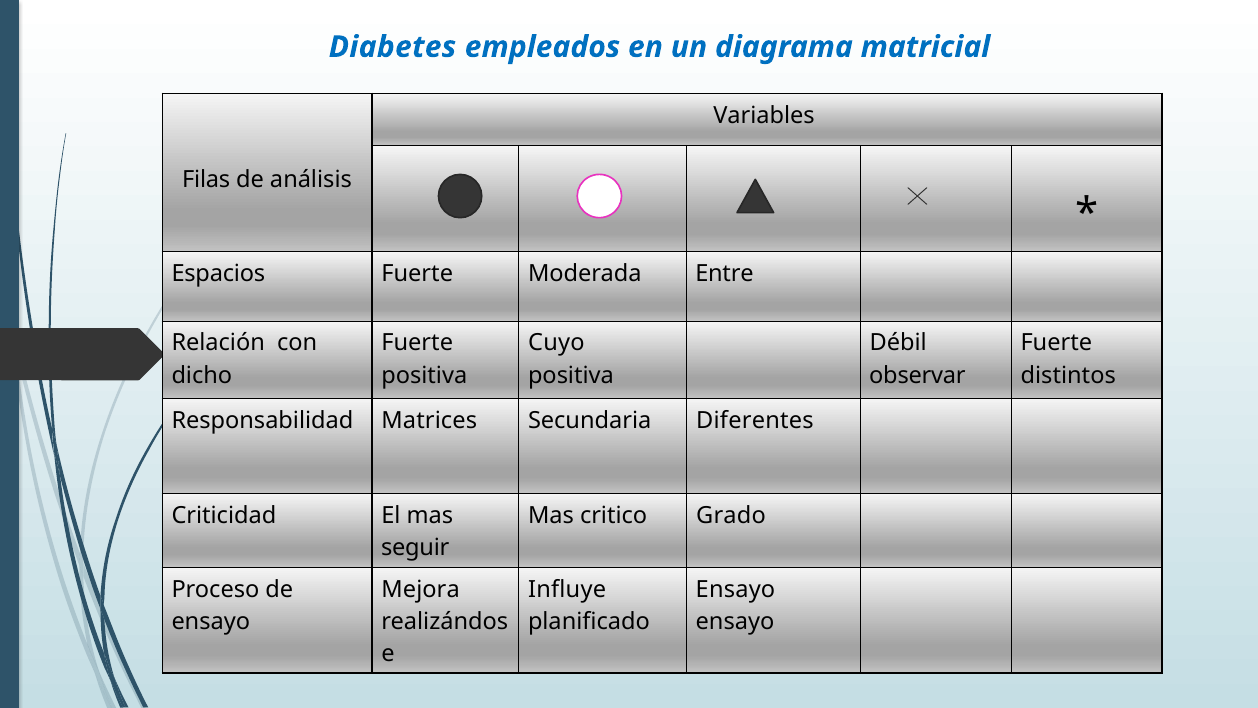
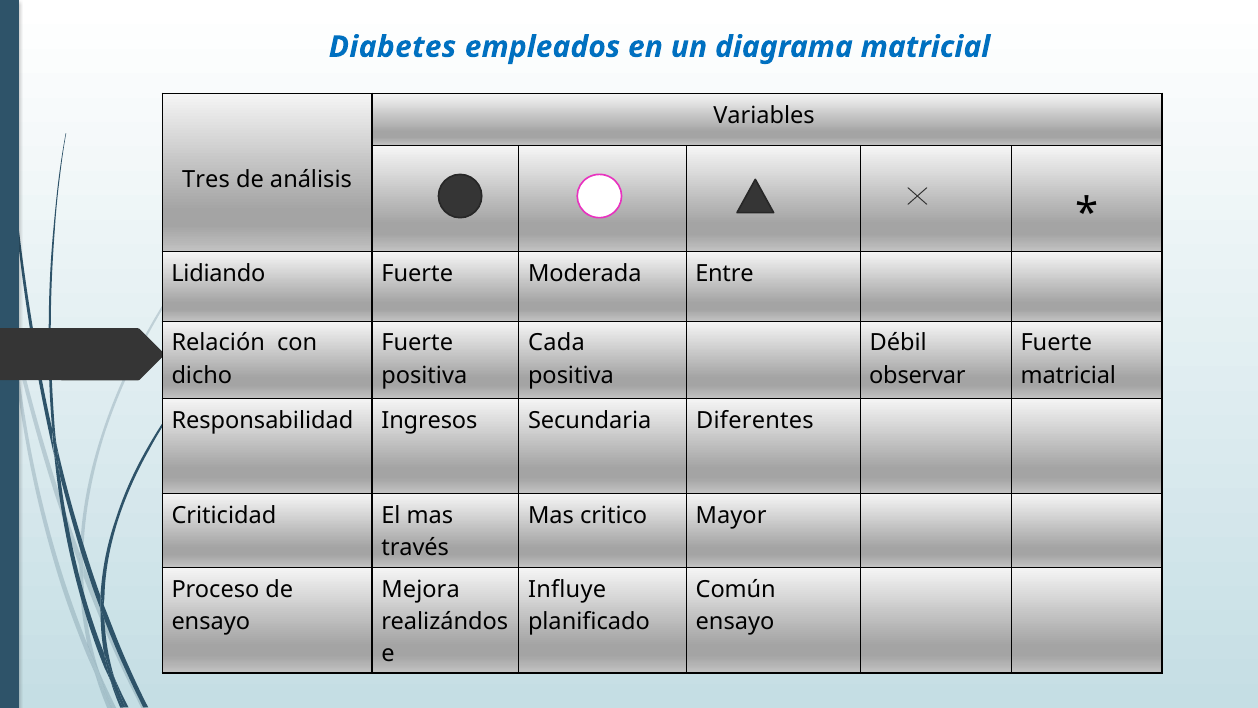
Filas: Filas -> Tres (206, 180)
Espacios: Espacios -> Lidiando (218, 274)
Cuyo: Cuyo -> Cada (556, 343)
distintos: distintos -> matricial (1068, 375)
Matrices: Matrices -> Ingresos (429, 420)
Grado: Grado -> Mayor (731, 515)
seguir: seguir -> través (415, 547)
Ensayo: Ensayo -> Común (736, 589)
